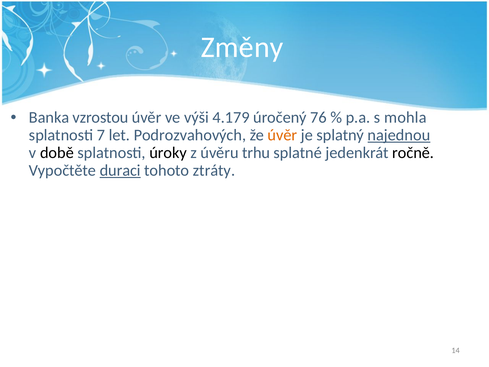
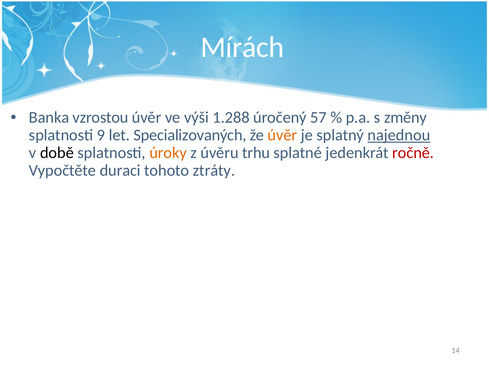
Změny: Změny -> Mírách (242, 47)
4.179: 4.179 -> 1.288 (231, 118)
76: 76 -> 57 (319, 118)
mohla: mohla -> změny (406, 118)
7: 7 -> 9 (101, 135)
Podrozvahových: Podrozvahových -> Specializovaných (190, 135)
úroky colour: black -> orange (168, 153)
ročně colour: black -> red (413, 153)
duraci underline: present -> none (120, 170)
